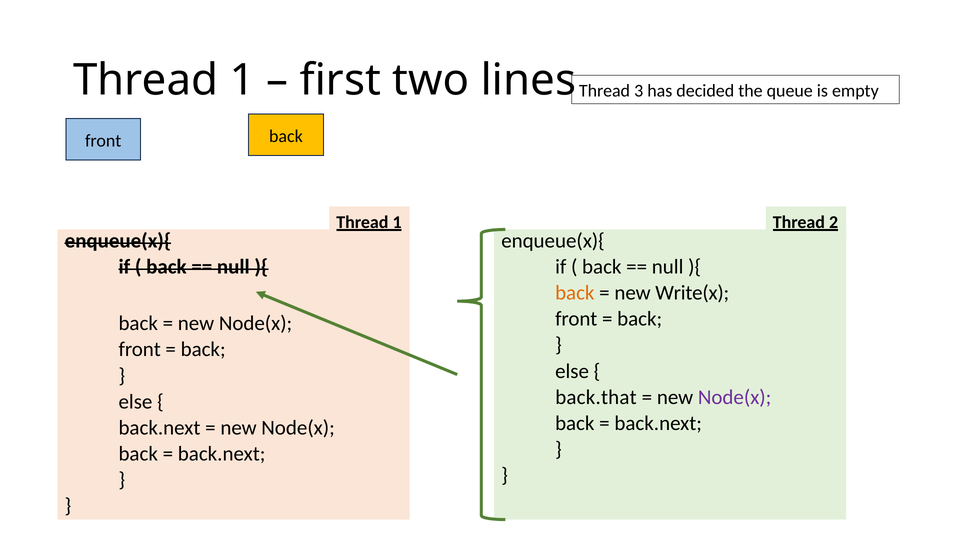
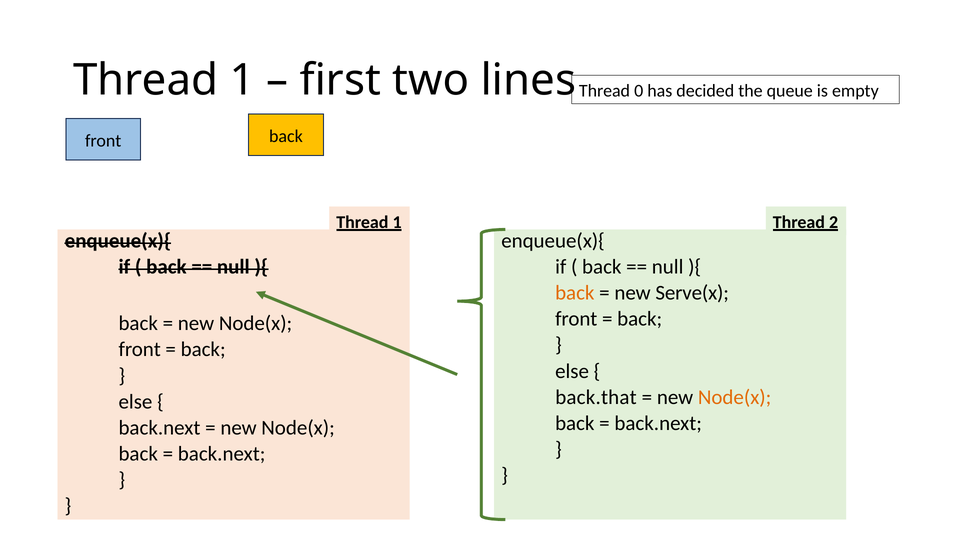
3: 3 -> 0 (639, 91)
Write(x: Write(x -> Serve(x (692, 293)
Node(x colour: purple -> orange (735, 397)
